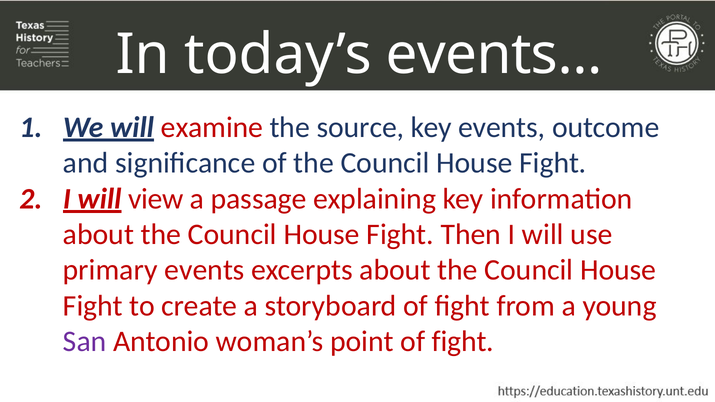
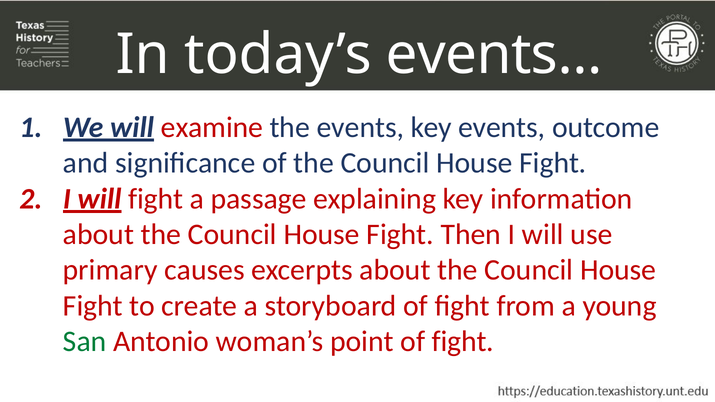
the source: source -> events (360, 127)
view: view -> fight (156, 199)
primary events: events -> causes (205, 270)
San colour: purple -> green (85, 342)
